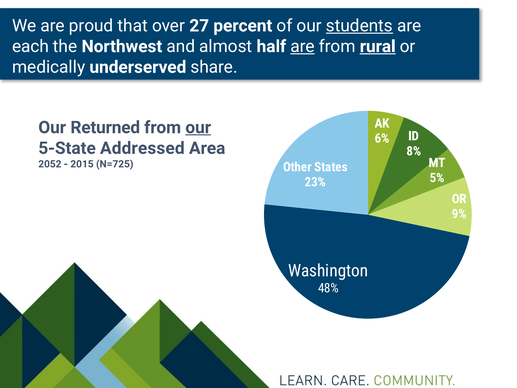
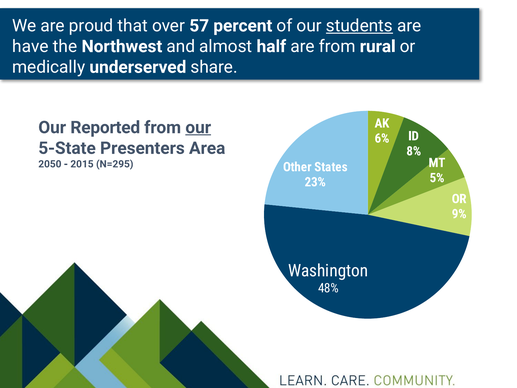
27: 27 -> 57 (199, 26)
each: each -> have (30, 46)
are underline: present -> none (303, 46)
rural underline: present -> none (378, 46)
Returned: Returned -> Reported (105, 127)
Addressed: Addressed -> Presenters (142, 148)
2052: 2052 -> 2050 (50, 164)
N=725: N=725 -> N=295 (115, 164)
